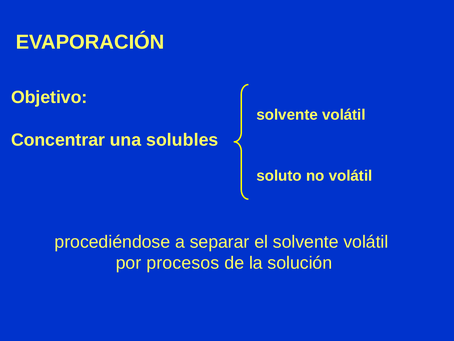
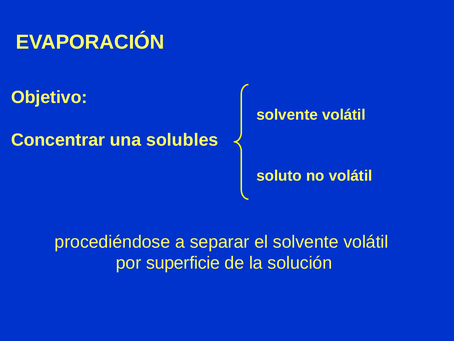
procesos: procesos -> superficie (183, 263)
